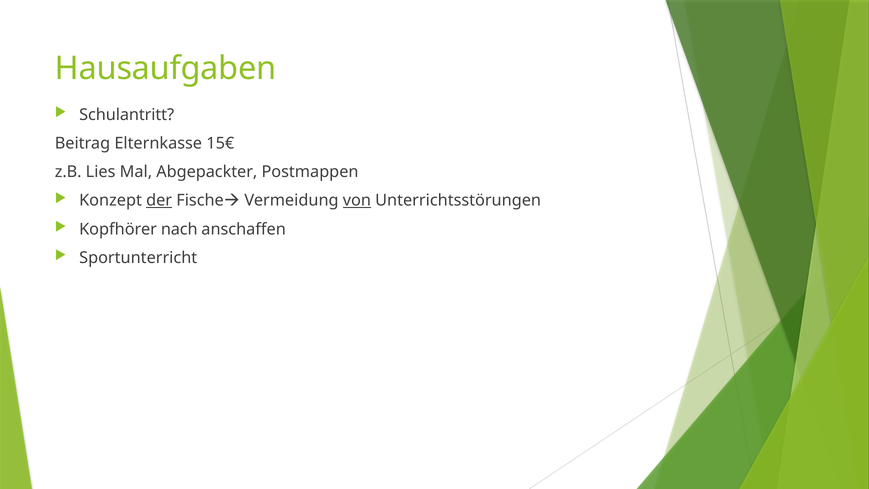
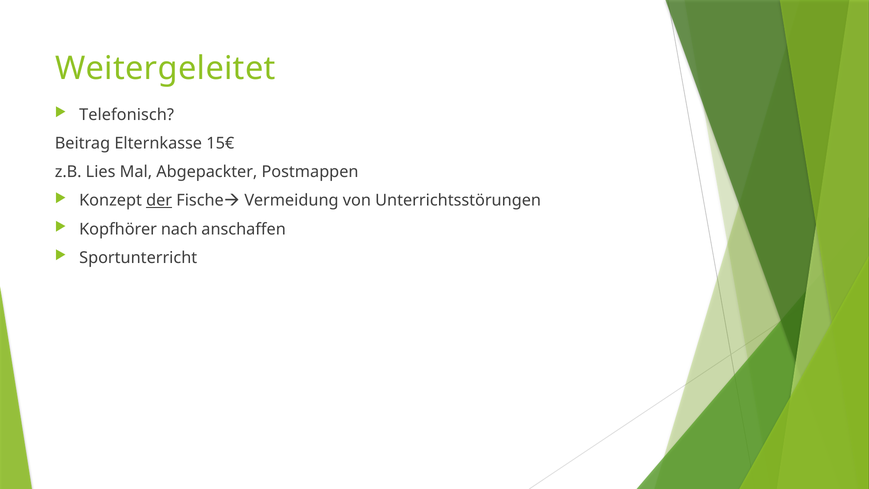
Hausaufgaben: Hausaufgaben -> Weitergeleitet (165, 69)
Schulantritt: Schulantritt -> Telefonisch (127, 115)
von underline: present -> none (357, 200)
